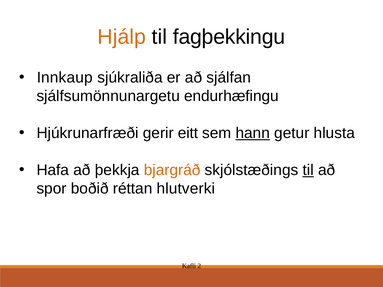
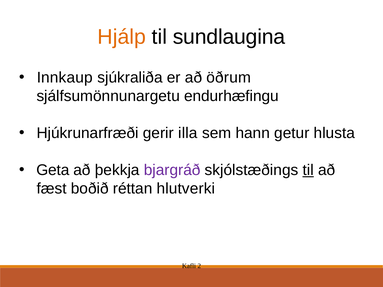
fagþekkingu: fagþekkingu -> sundlaugina (229, 37)
sjálfan: sjálfan -> öðrum (229, 78)
eitt: eitt -> illa (188, 133)
hann underline: present -> none (253, 133)
Hafa: Hafa -> Geta (53, 170)
bjargráð colour: orange -> purple (172, 170)
spor: spor -> fæst (52, 189)
